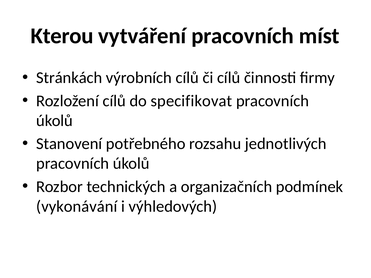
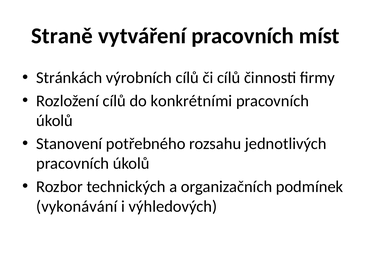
Kterou: Kterou -> Straně (62, 36)
specifikovat: specifikovat -> konkrétními (191, 101)
